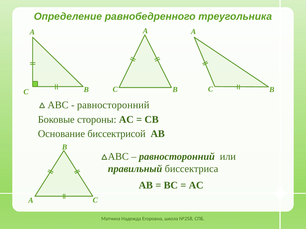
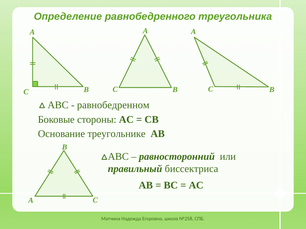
равносторонний: равносторонний -> равнобедренном (113, 105)
биссектрисой: биссектрисой -> треугольнике (117, 134)
